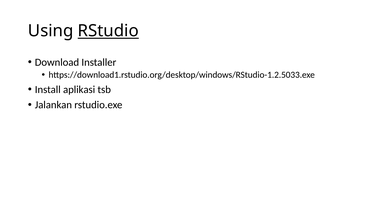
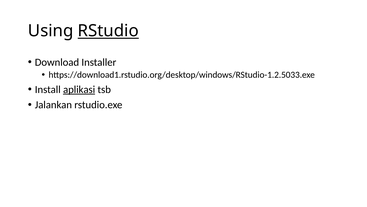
aplikasi underline: none -> present (79, 89)
